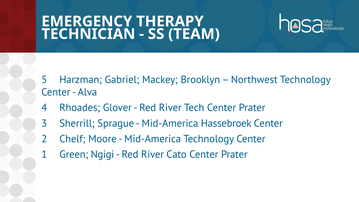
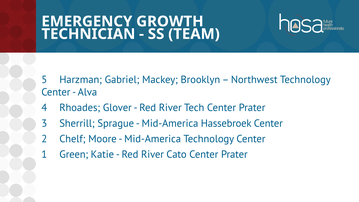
THERAPY: THERAPY -> GROWTH (170, 21)
Ngigi: Ngigi -> Katie (102, 154)
